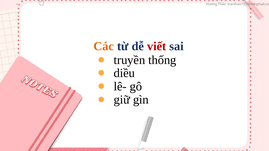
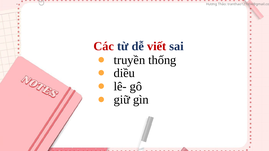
Các colour: orange -> red (104, 46)
